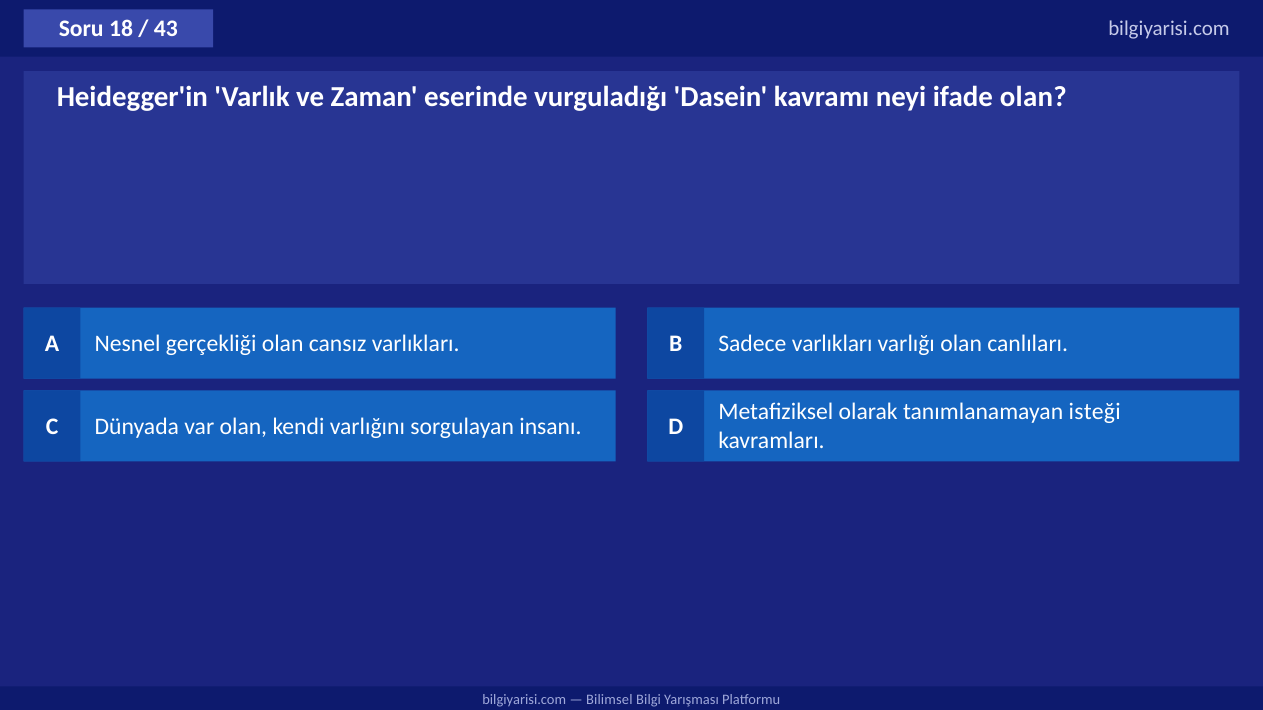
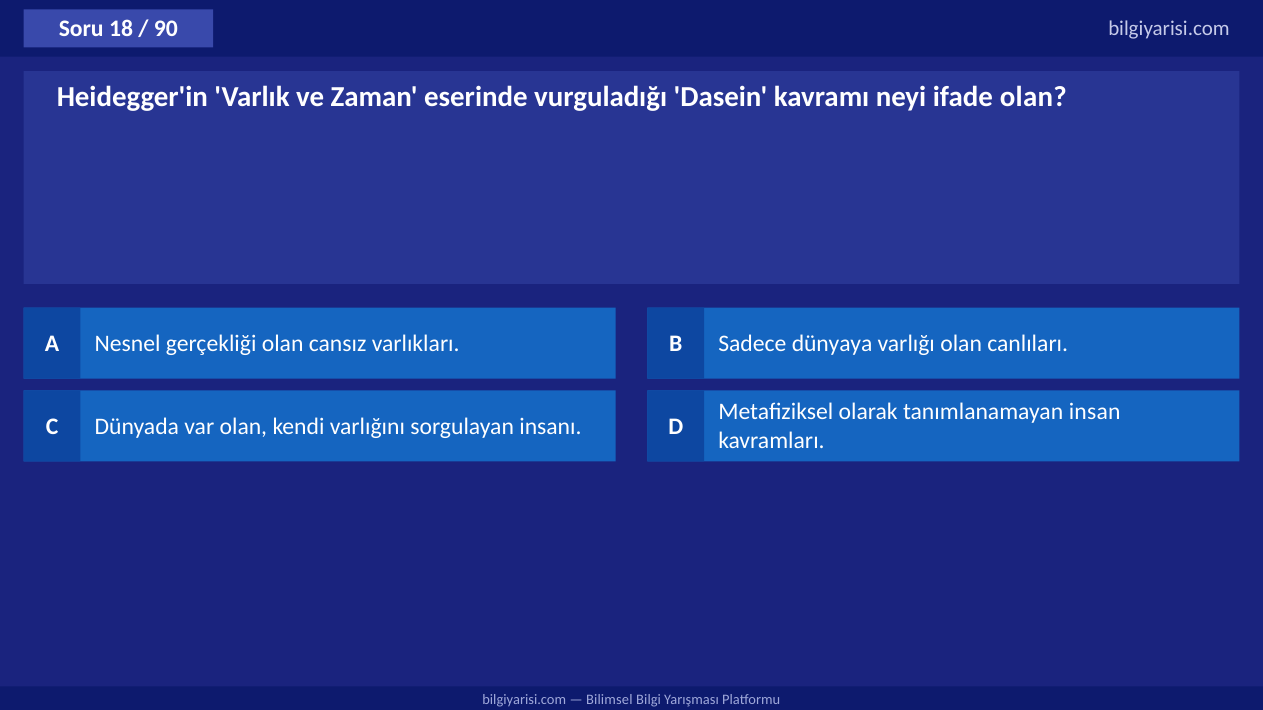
43: 43 -> 90 (166, 29)
Sadece varlıkları: varlıkları -> dünyaya (832, 344)
isteği: isteği -> insan (1095, 412)
